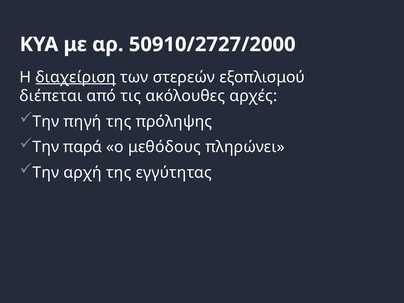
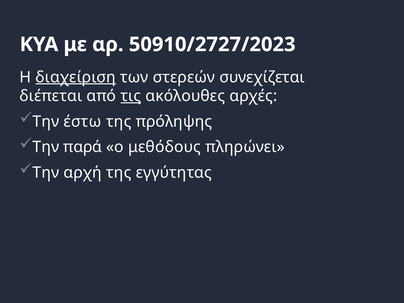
50910/2727/2000: 50910/2727/2000 -> 50910/2727/2023 (212, 44)
εξοπλισμού: εξοπλισμού -> συνεχίζεται (262, 77)
τις underline: none -> present (131, 96)
πηγή: πηγή -> έστω (83, 122)
